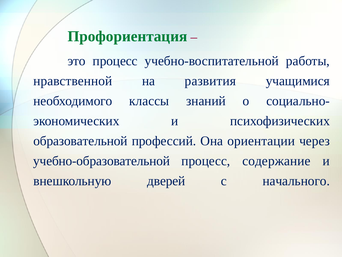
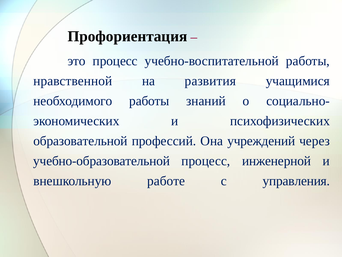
Профориентация colour: green -> black (127, 36)
необходимого классы: классы -> работы (149, 101)
ориентации: ориентации -> учреждений (261, 141)
содержание: содержание -> инженерной (277, 161)
дверей: дверей -> работе (166, 181)
начального: начального -> управления (296, 181)
